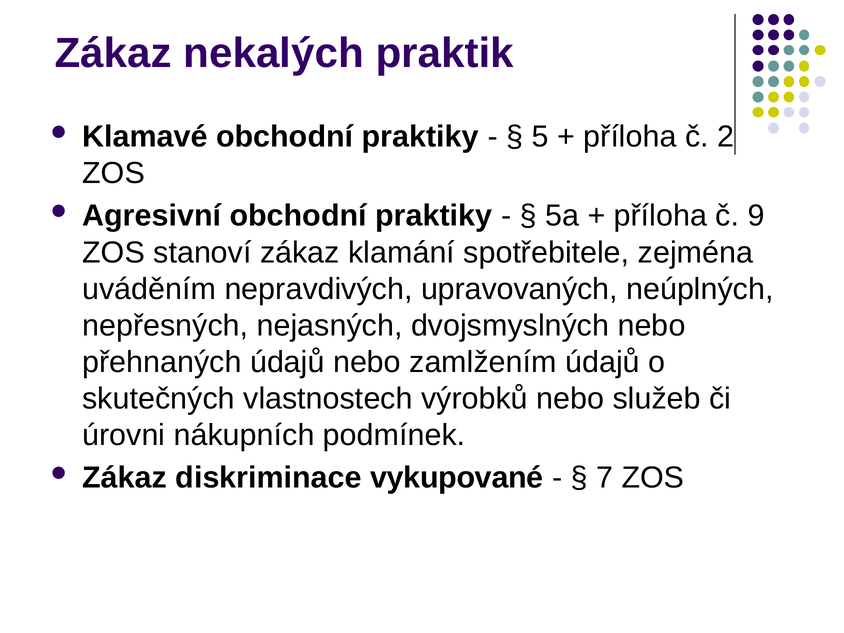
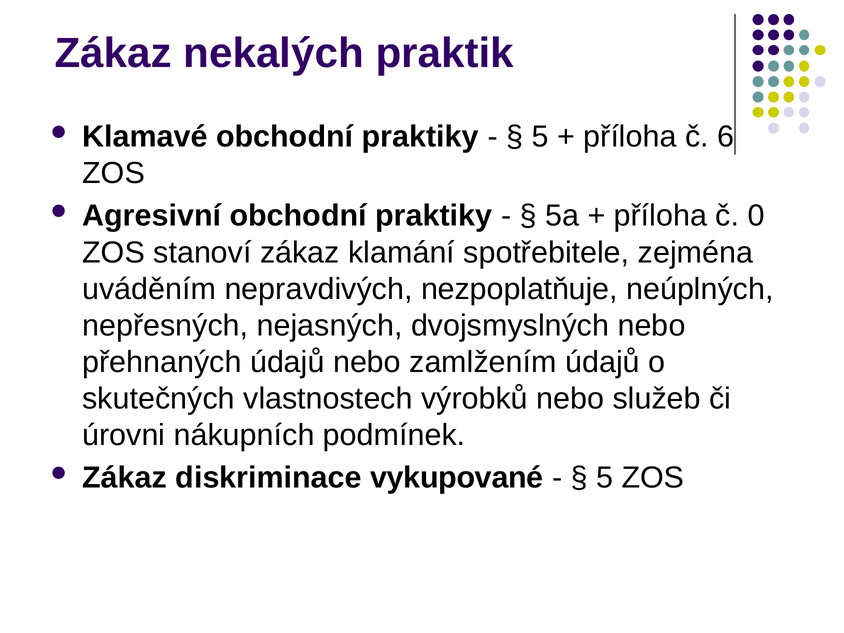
2: 2 -> 6 (726, 137)
9: 9 -> 0 (756, 216)
upravovaných: upravovaných -> nezpoplatňuje (519, 289)
7: 7 -> 5 (605, 478)
